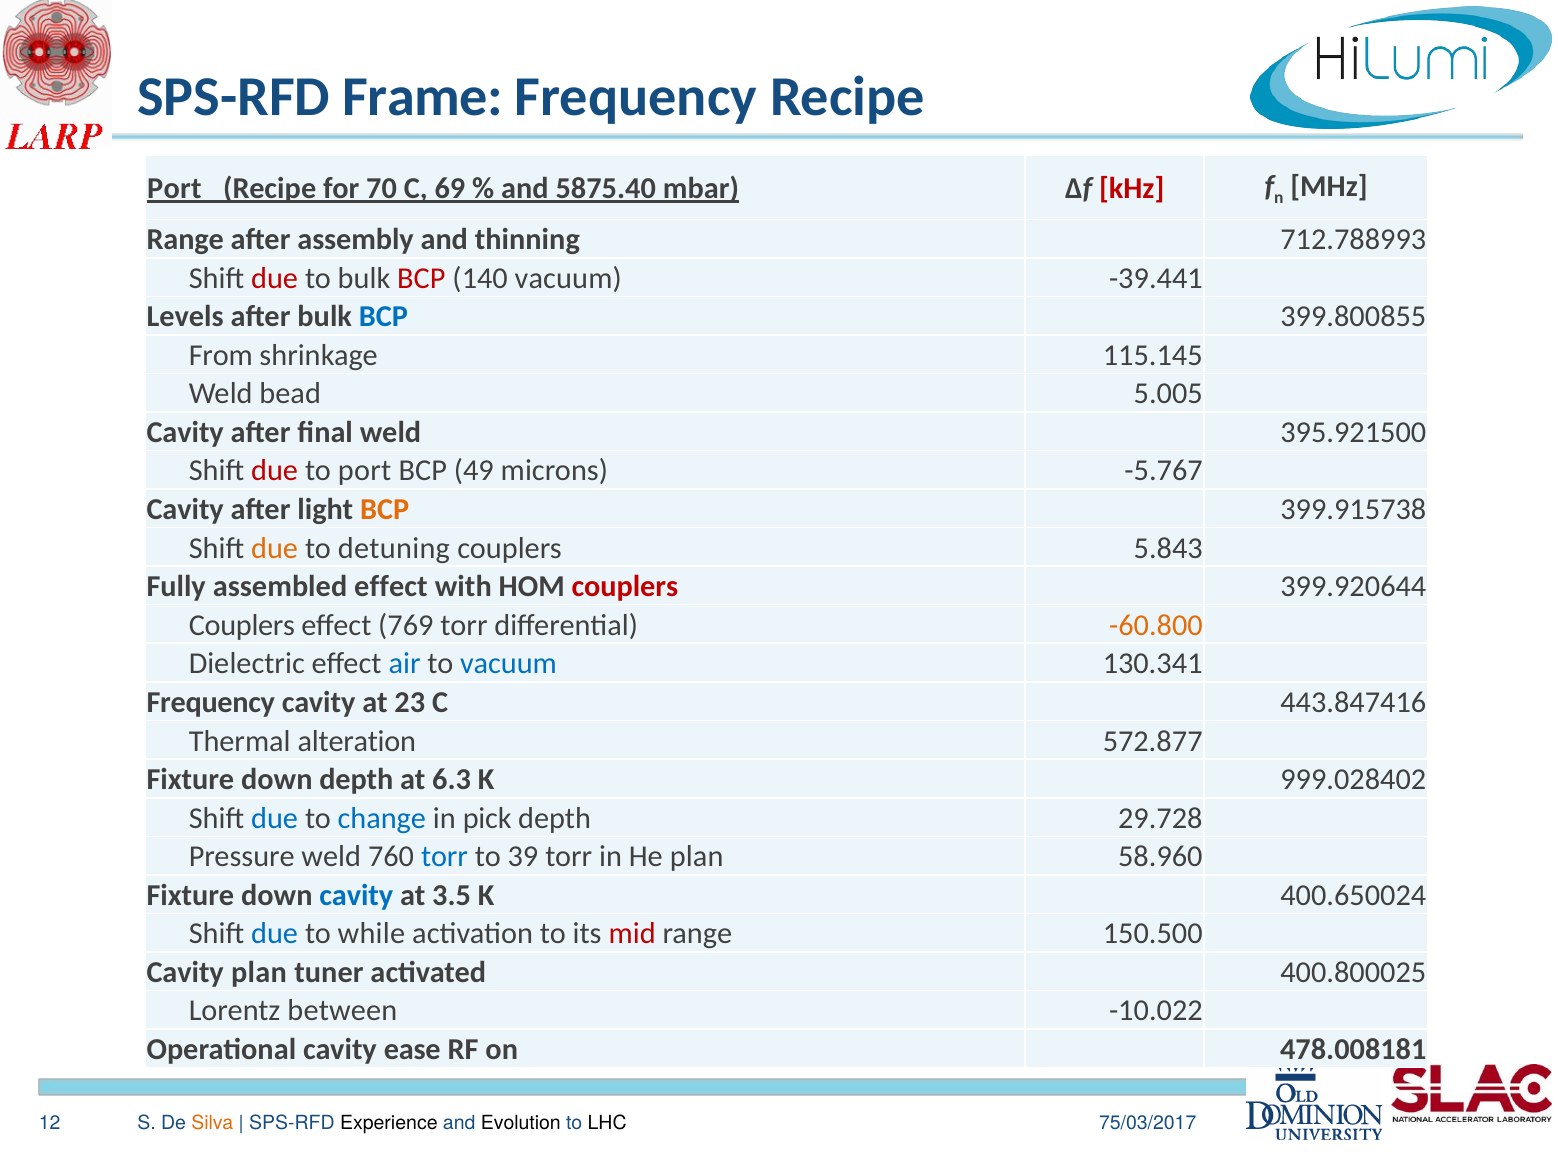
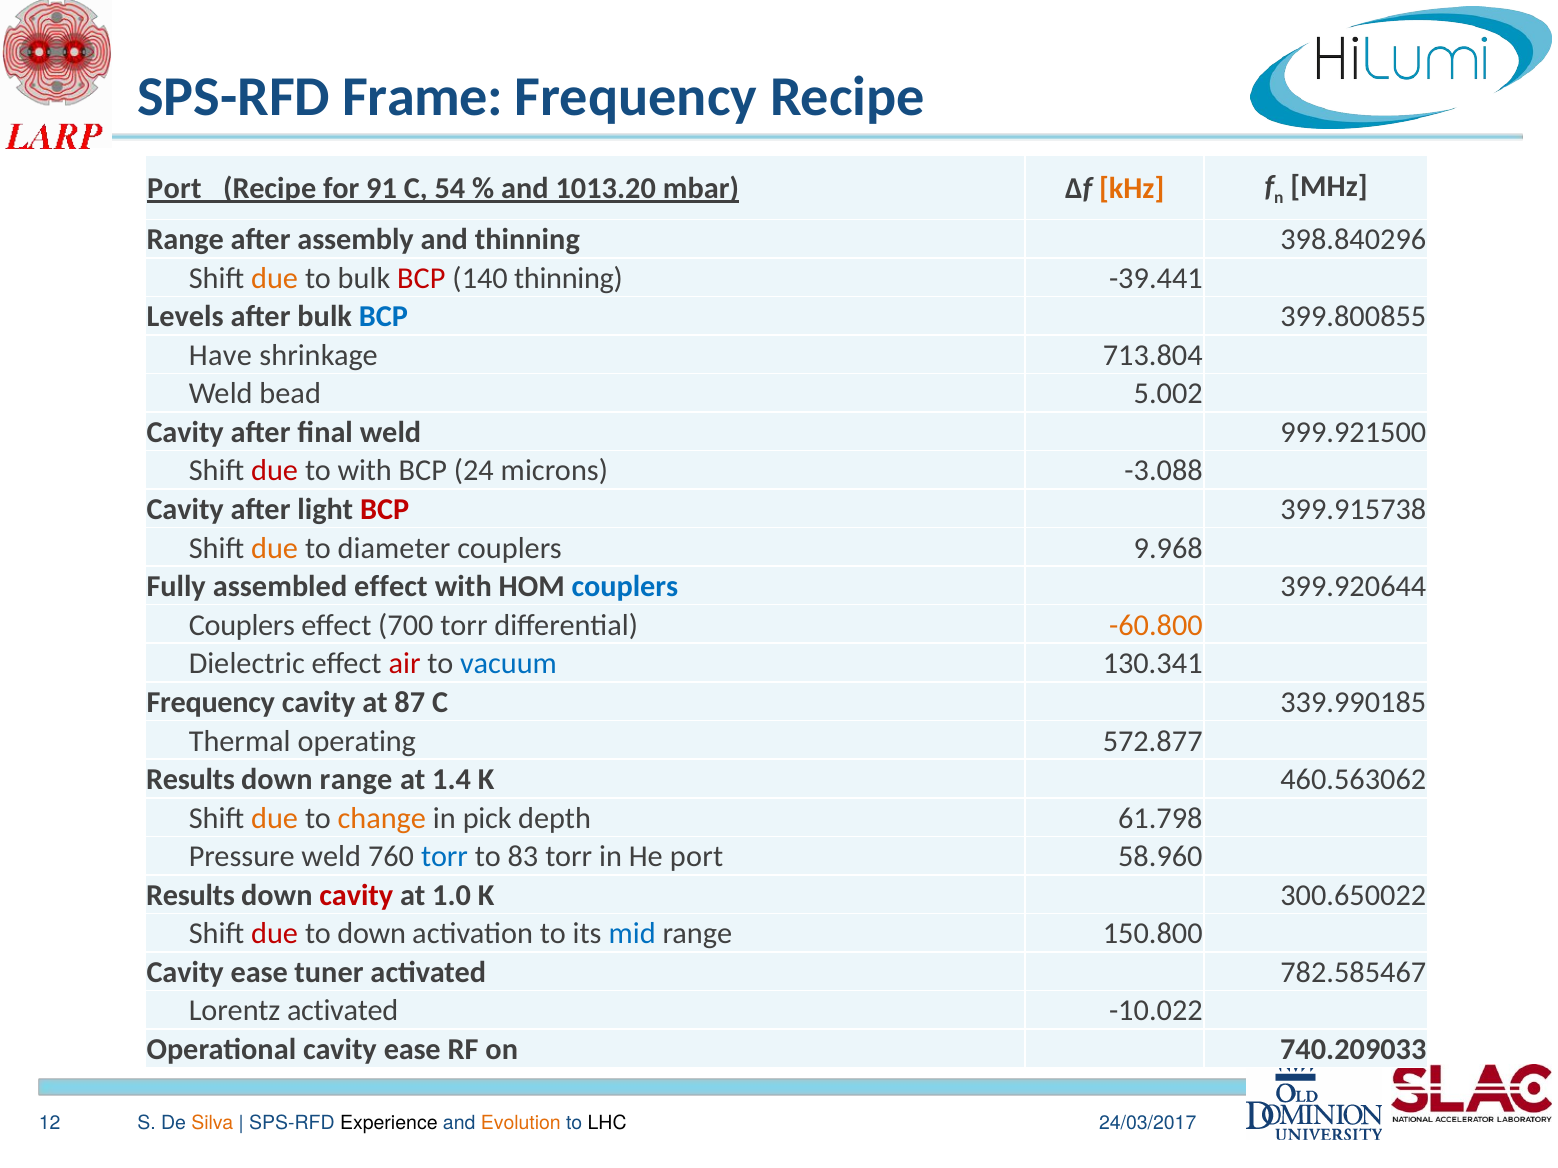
70: 70 -> 91 (382, 188)
69: 69 -> 54 (450, 188)
5875.40: 5875.40 -> 1013.20 (606, 188)
kHz colour: red -> orange (1132, 188)
712.788993: 712.788993 -> 398.840296 (1353, 240)
due colour: red -> orange (275, 279)
140 vacuum: vacuum -> thinning (568, 279)
From: From -> Have (220, 356)
115.145: 115.145 -> 713.804 (1153, 356)
5.005: 5.005 -> 5.002 (1168, 394)
395.921500: 395.921500 -> 999.921500 (1353, 433)
to port: port -> with (365, 471)
49: 49 -> 24 (474, 471)
-5.767: -5.767 -> -3.088 (1164, 471)
BCP colour: orange -> red (385, 510)
detuning: detuning -> diameter (394, 548)
5.843: 5.843 -> 9.968 (1168, 548)
couplers colour: red -> blue (625, 587)
769: 769 -> 700 (406, 625)
air colour: blue -> red (405, 664)
23: 23 -> 87 (410, 703)
443.847416: 443.847416 -> 339.990185 (1353, 703)
alteration: alteration -> operating (357, 742)
Fixture: Fixture -> Results (191, 780)
down depth: depth -> range (356, 780)
6.3: 6.3 -> 1.4 (452, 780)
999.028402: 999.028402 -> 460.563062 (1353, 780)
due colour: blue -> orange (275, 819)
change colour: blue -> orange (382, 819)
29.728: 29.728 -> 61.798 (1160, 819)
39: 39 -> 83 (523, 857)
He plan: plan -> port (697, 857)
Fixture: Fixture -> Results (191, 896)
cavity colour: blue -> red (356, 896)
3.5: 3.5 -> 1.0 (452, 896)
400.650024: 400.650024 -> 300.650022 (1353, 896)
due colour: blue -> red (275, 934)
to while: while -> down (372, 934)
mid colour: red -> blue (632, 934)
150.500: 150.500 -> 150.800 (1153, 934)
plan: plan -> ease (259, 973)
400.800025: 400.800025 -> 782.585467 (1353, 973)
Lorentz between: between -> activated (343, 1011)
478.008181: 478.008181 -> 740.209033 (1353, 1050)
Evolution colour: black -> orange (521, 1123)
75/03/2017: 75/03/2017 -> 24/03/2017 (1148, 1123)
